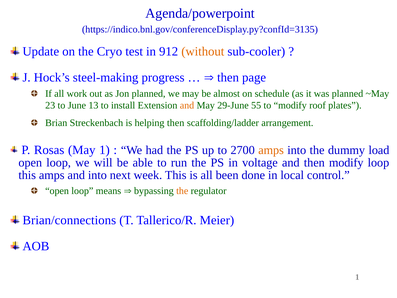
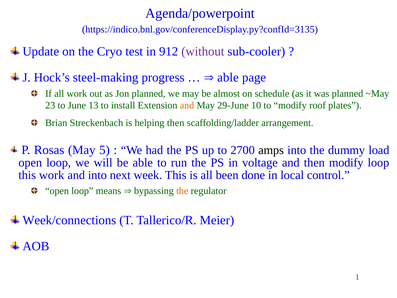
without colour: orange -> purple (203, 51)
then: then -> able (228, 77)
55: 55 -> 10 (256, 105)
May 1: 1 -> 5 (104, 150)
amps colour: orange -> black (271, 150)
this amps: amps -> work (52, 175)
Brian/connections: Brian/connections -> Week/connections (69, 220)
